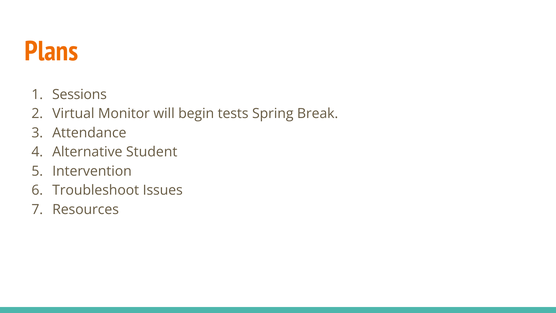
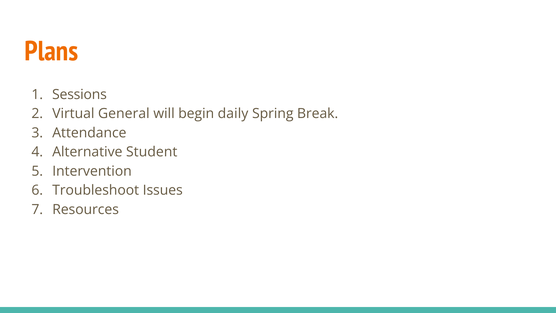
Monitor: Monitor -> General (124, 114)
tests: tests -> daily (233, 114)
